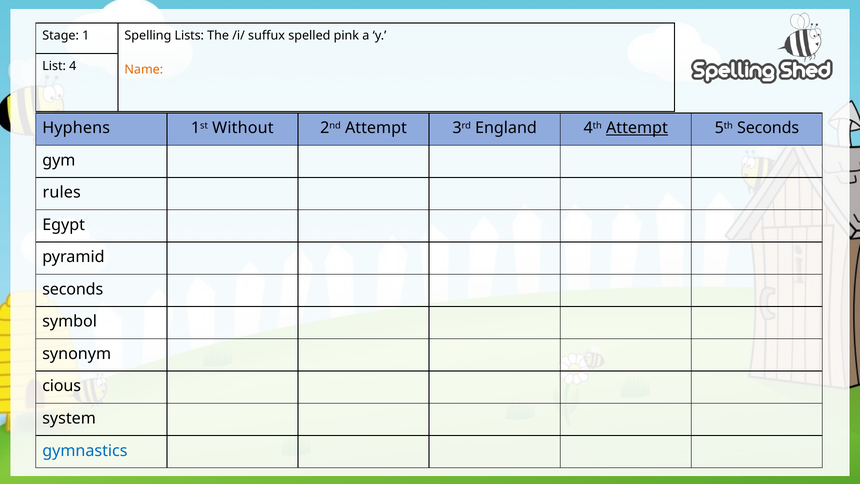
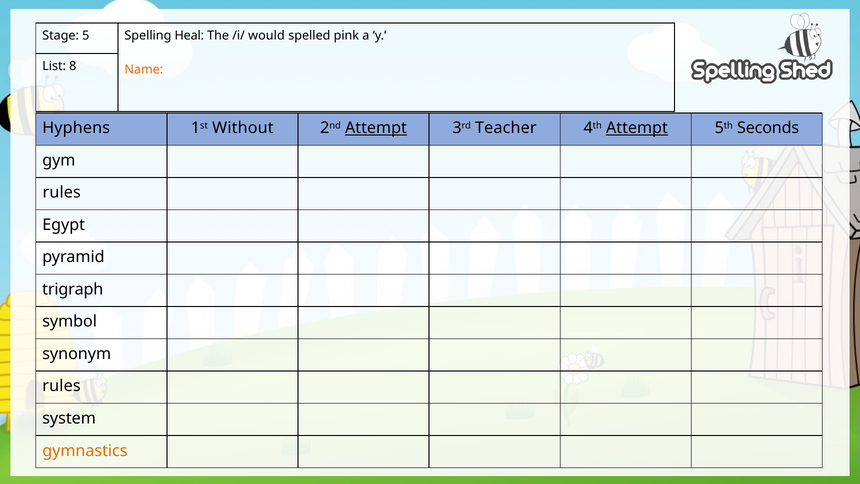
1: 1 -> 5 (86, 35)
Lists: Lists -> Heal (189, 35)
suffux: suffux -> would (266, 35)
4: 4 -> 8 (73, 66)
Attempt underline: none -> present (376, 128)
England: England -> Teacher (506, 128)
seconds: seconds -> trigraph (73, 289)
cious: cious -> rules (61, 386)
gymnastics colour: blue -> orange (85, 450)
